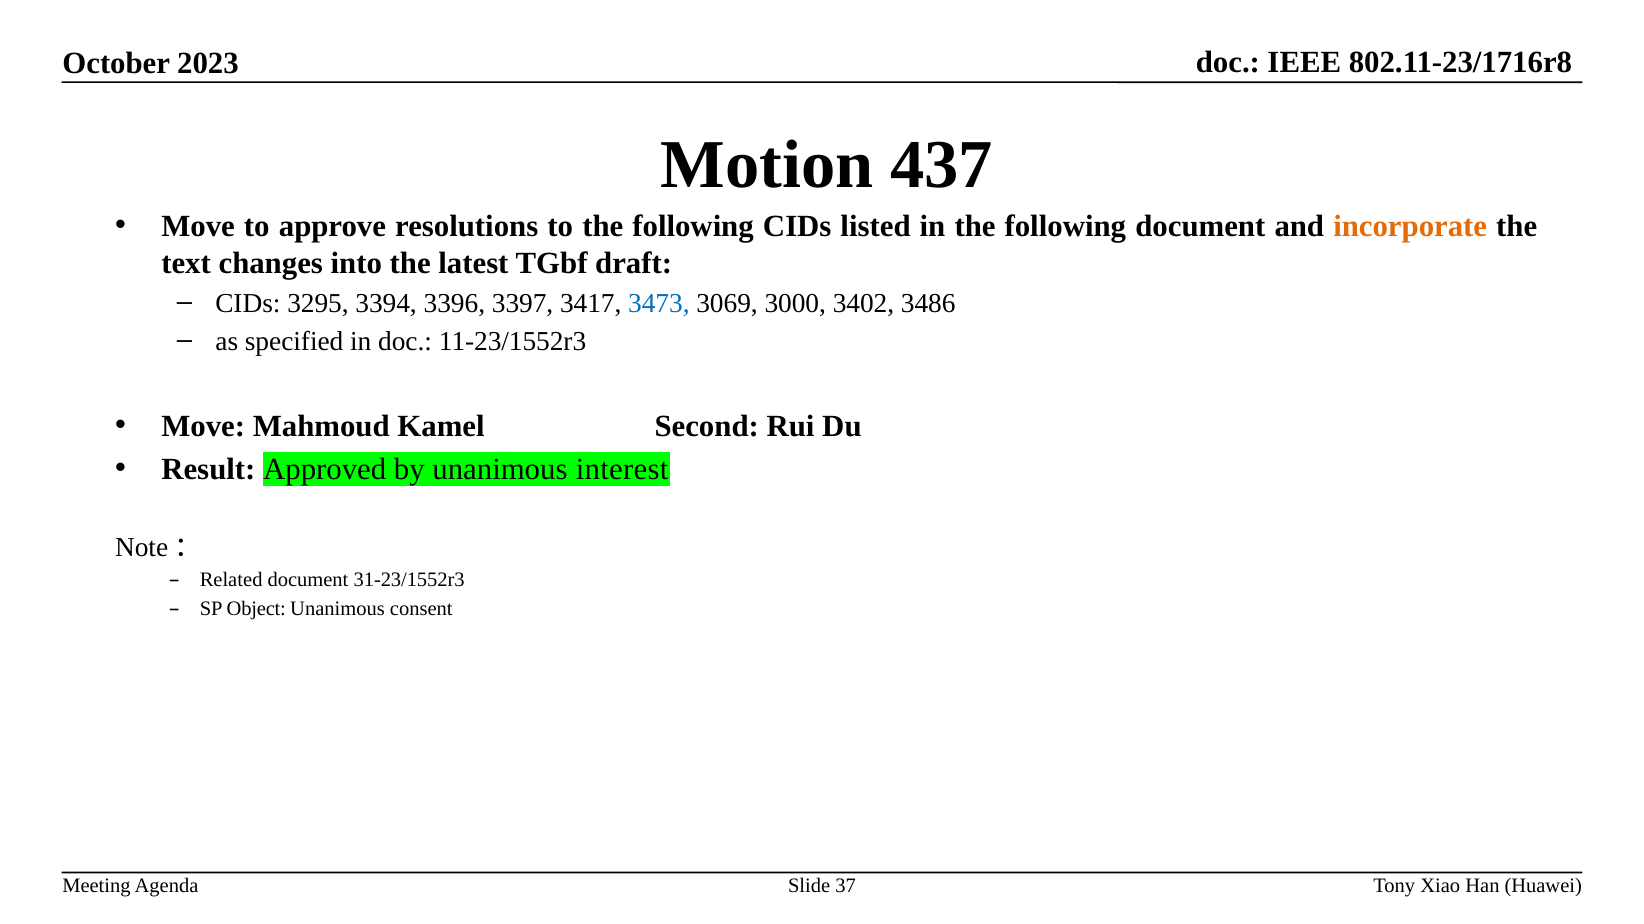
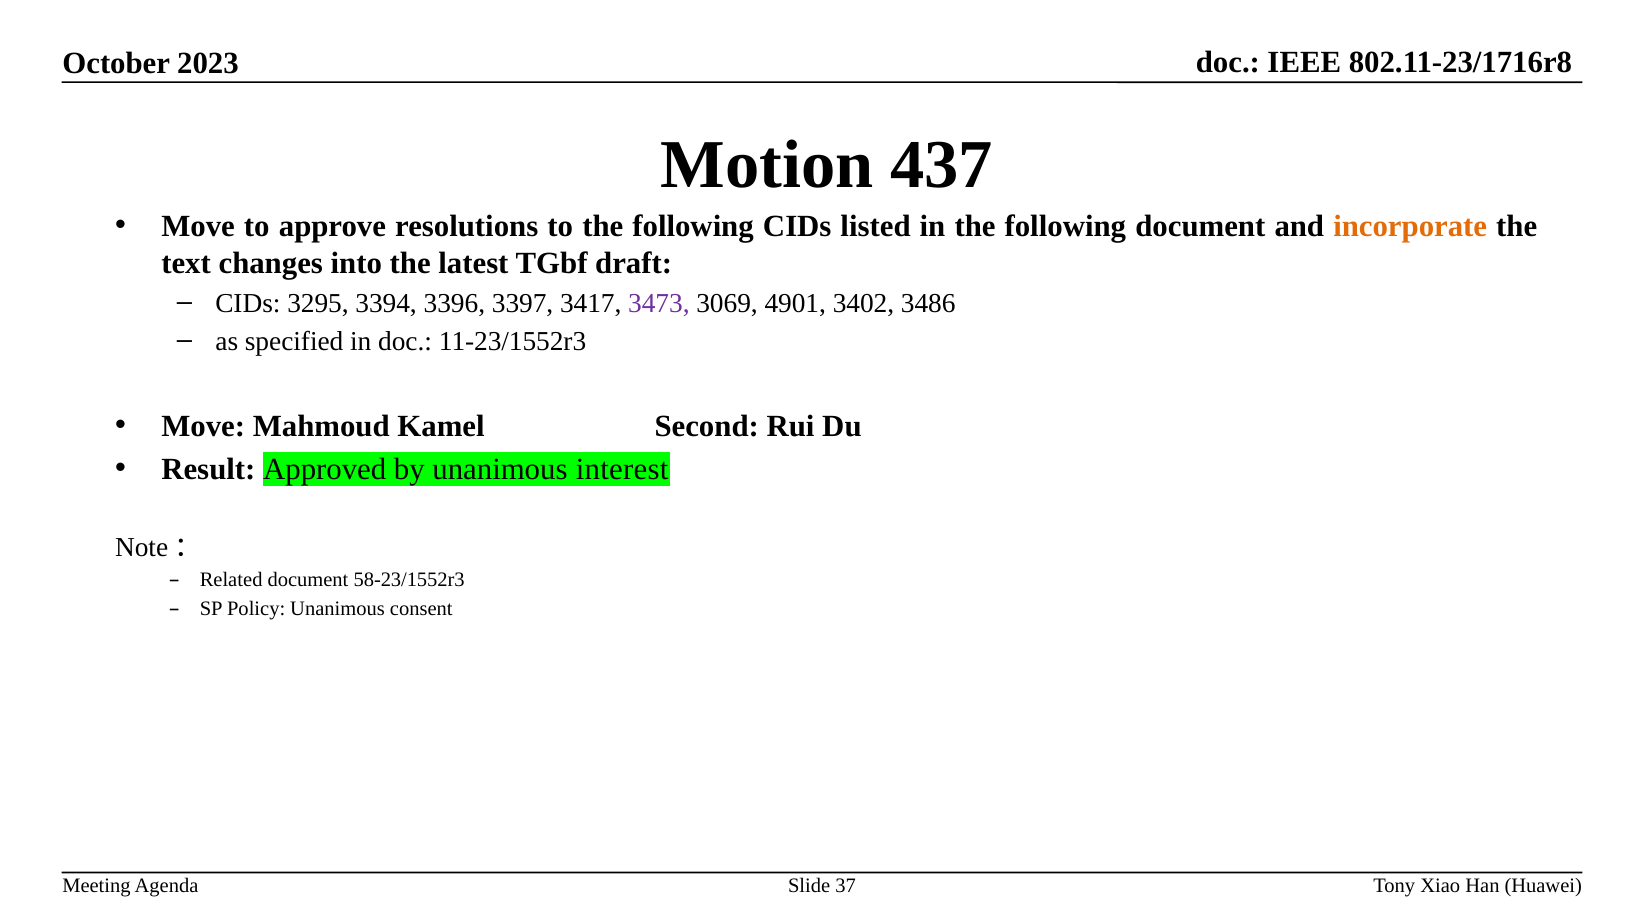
3473 colour: blue -> purple (659, 303)
3000: 3000 -> 4901 (795, 303)
31-23/1552r3: 31-23/1552r3 -> 58-23/1552r3 (409, 580)
Object: Object -> Policy (256, 609)
